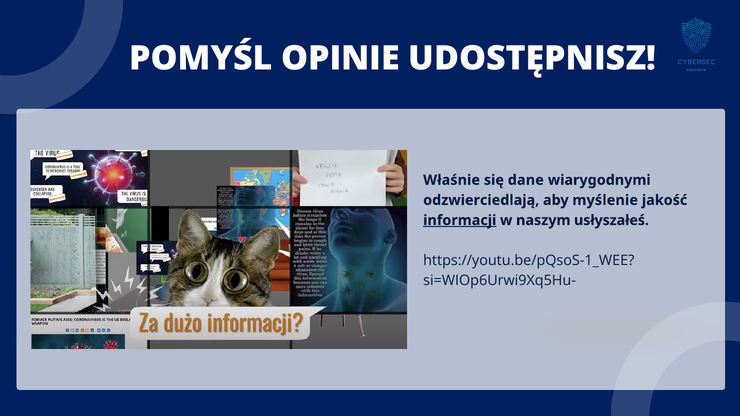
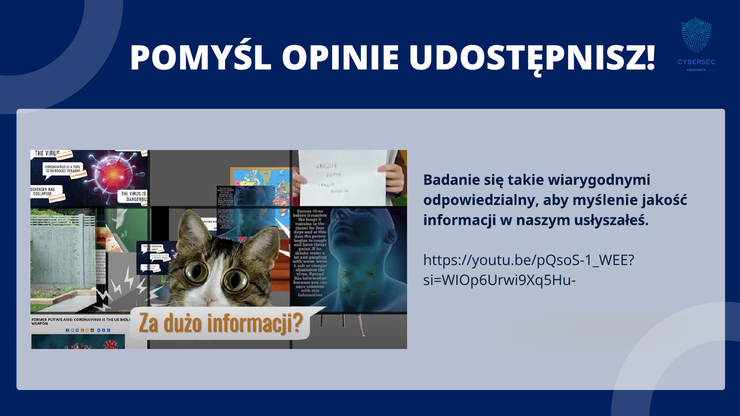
Właśnie: Właśnie -> Badanie (452, 180)
dane: dane -> takie (526, 180)
odzwierciedlają: odzwierciedlają -> odpowiedzialny (481, 200)
informacji underline: present -> none (460, 220)
